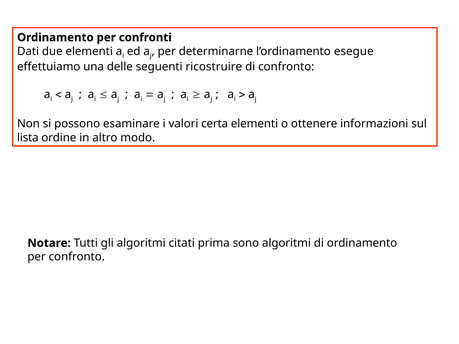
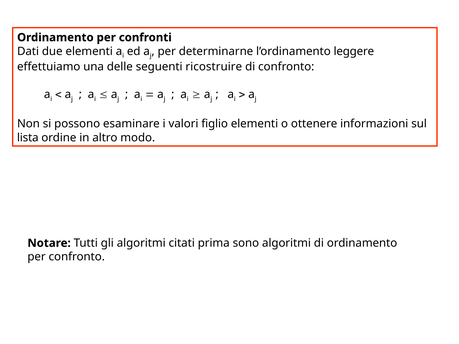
esegue: esegue -> leggere (354, 51)
certa: certa -> figlio (215, 124)
